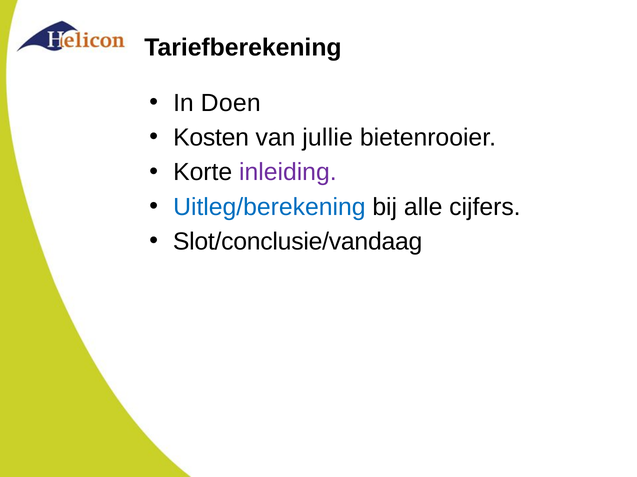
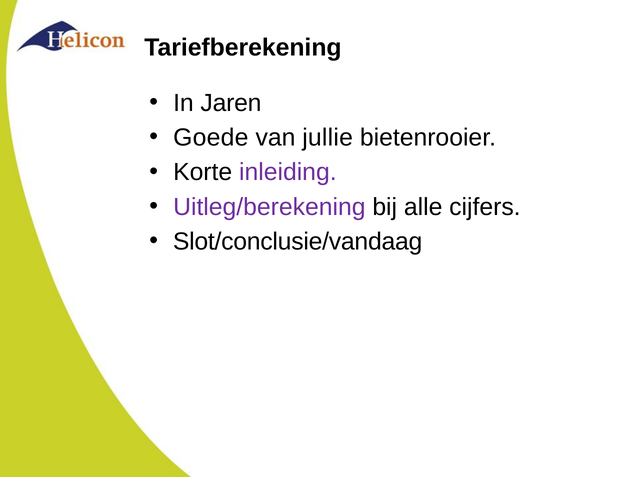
Doen: Doen -> Jaren (231, 103)
Kosten: Kosten -> Goede (211, 138)
Uitleg/berekening colour: blue -> purple (269, 207)
